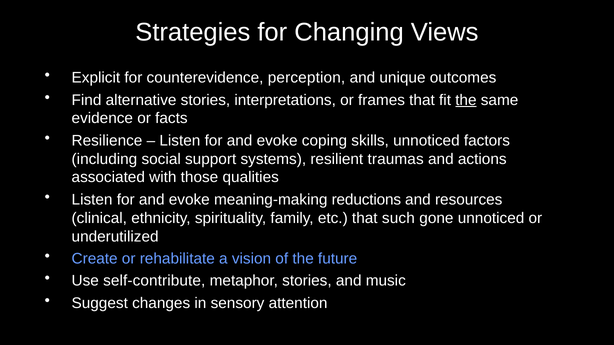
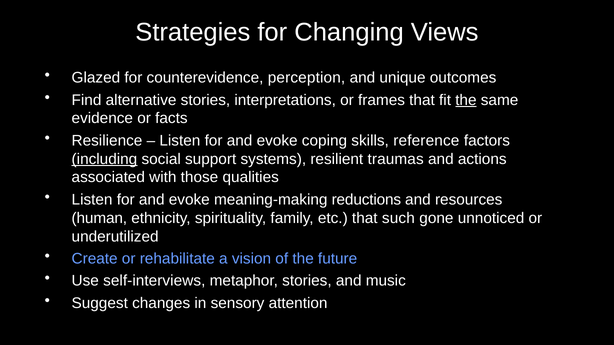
Explicit: Explicit -> Glazed (96, 78)
skills unnoticed: unnoticed -> reference (426, 141)
including underline: none -> present (104, 159)
clinical: clinical -> human (99, 218)
self-contribute: self-contribute -> self-interviews (154, 281)
